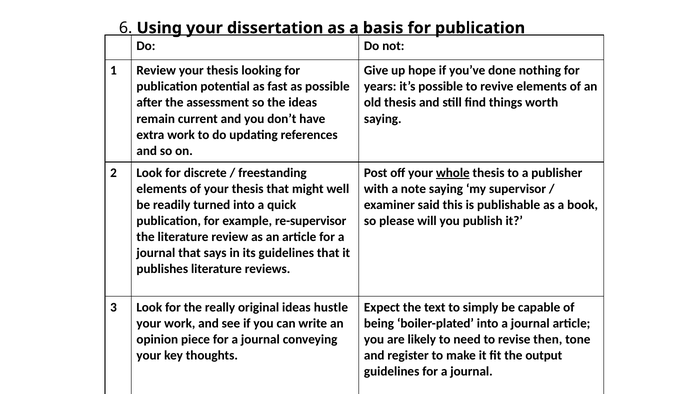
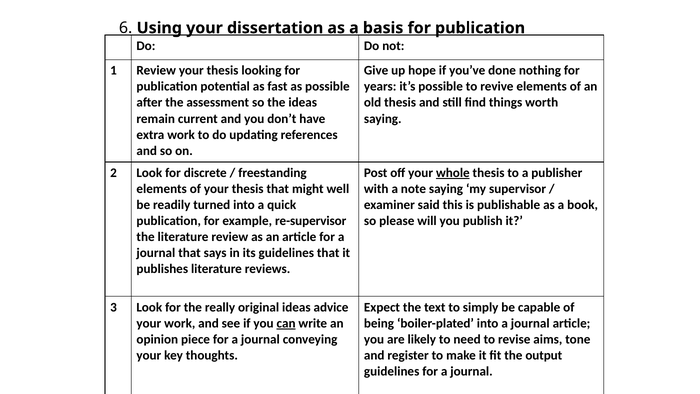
hustle: hustle -> advice (331, 307)
can underline: none -> present (286, 323)
then: then -> aims (548, 339)
